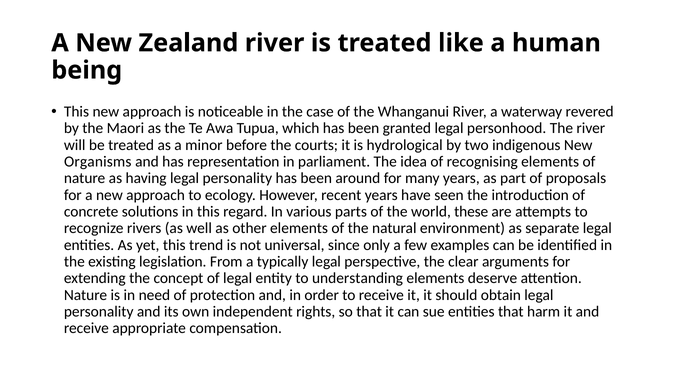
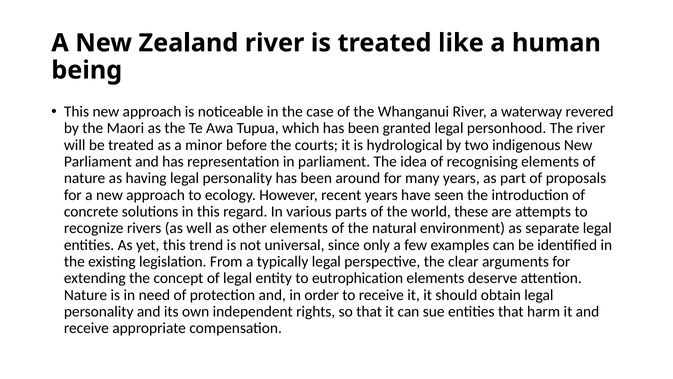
Organisms: Organisms -> Parliament (98, 161)
understanding: understanding -> eutrophication (358, 278)
